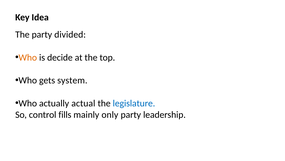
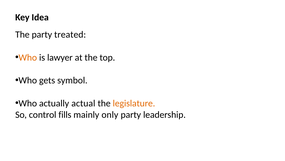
divided: divided -> treated (70, 34)
decide: decide -> lawyer (60, 57)
system: system -> symbol (72, 80)
legislature colour: blue -> orange (134, 103)
